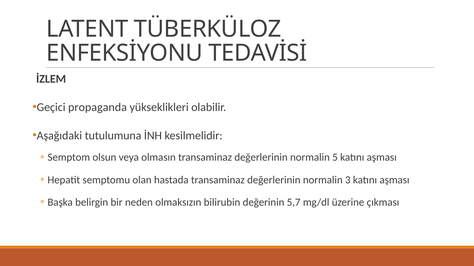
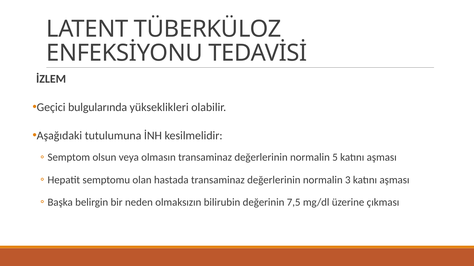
propaganda: propaganda -> bulgularında (98, 108)
5,7: 5,7 -> 7,5 (294, 203)
